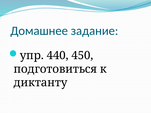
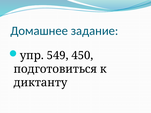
440: 440 -> 549 (58, 56)
